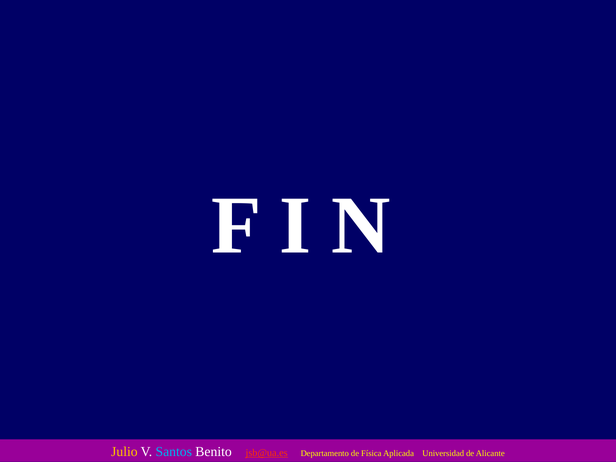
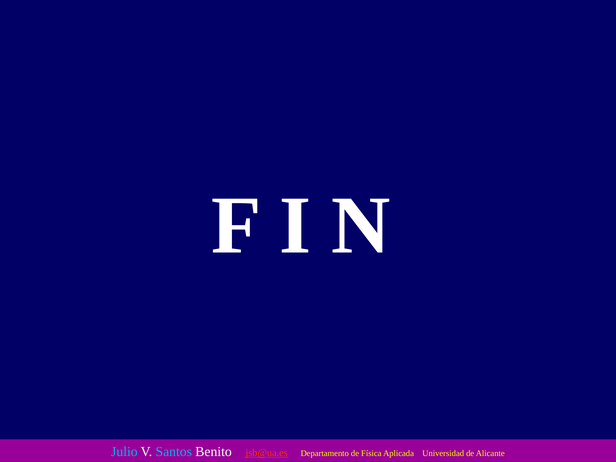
Julio colour: yellow -> light blue (124, 452)
